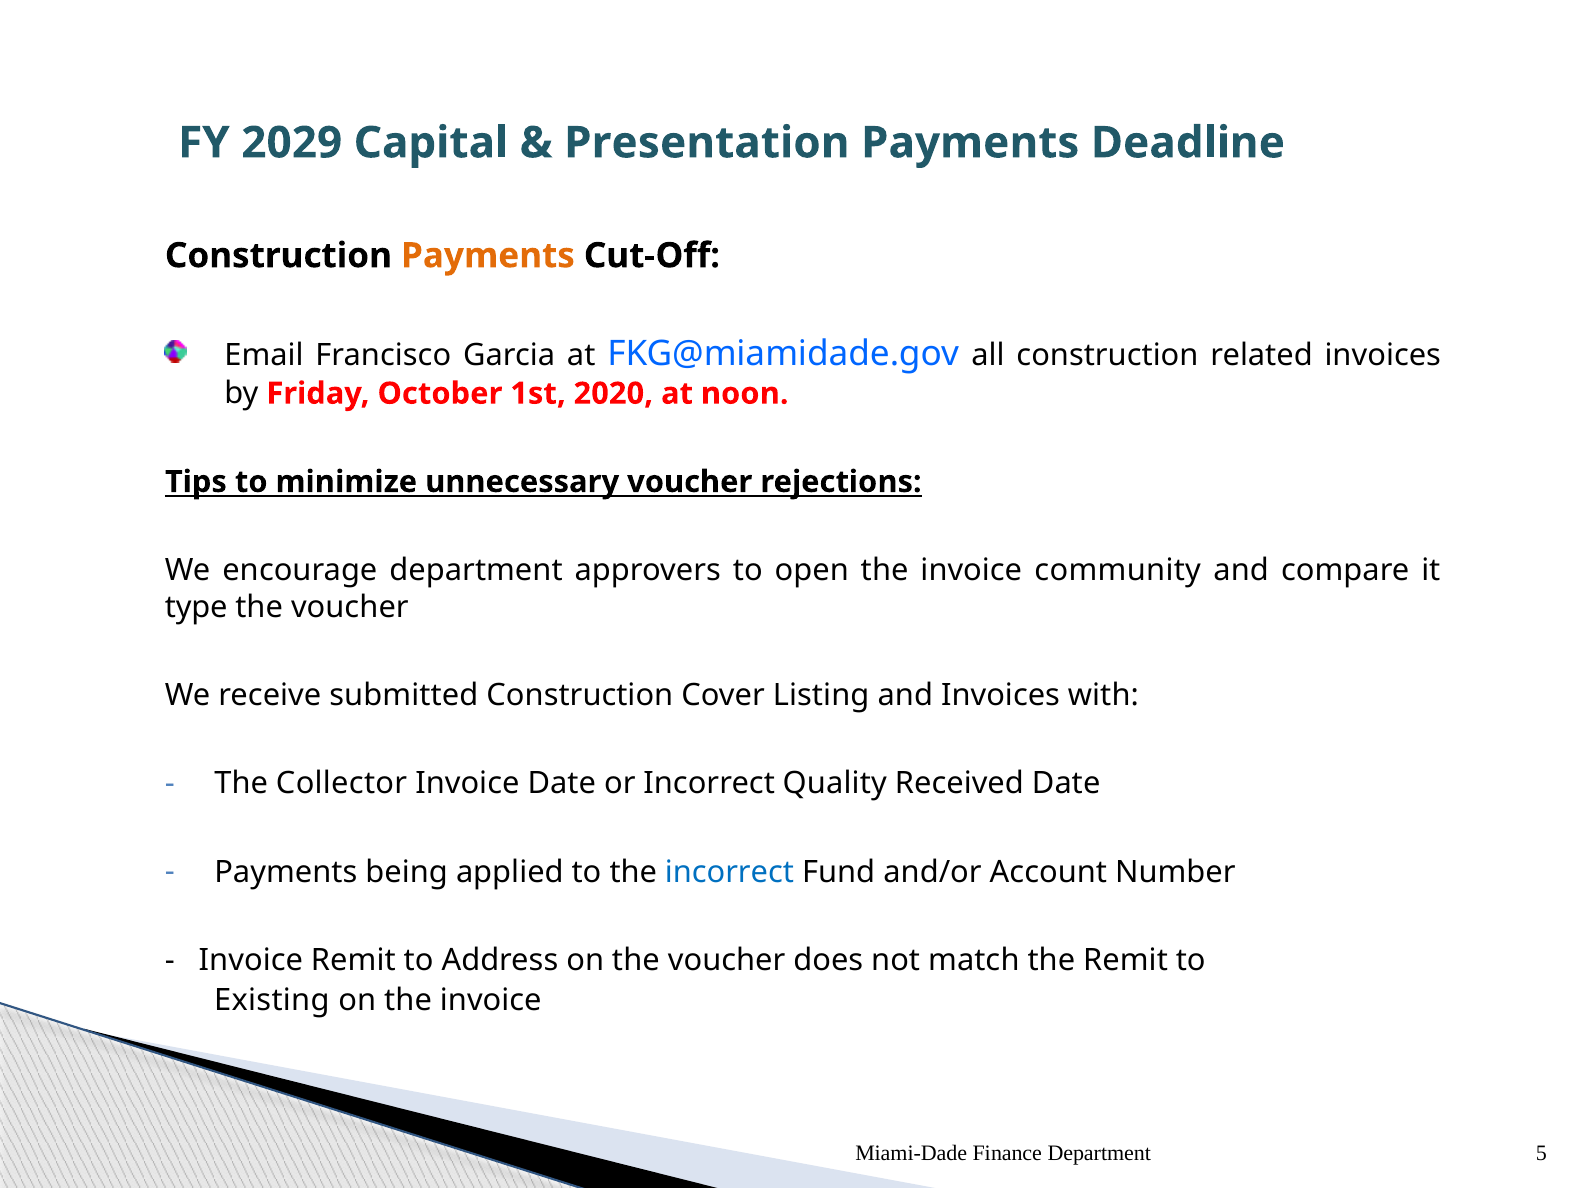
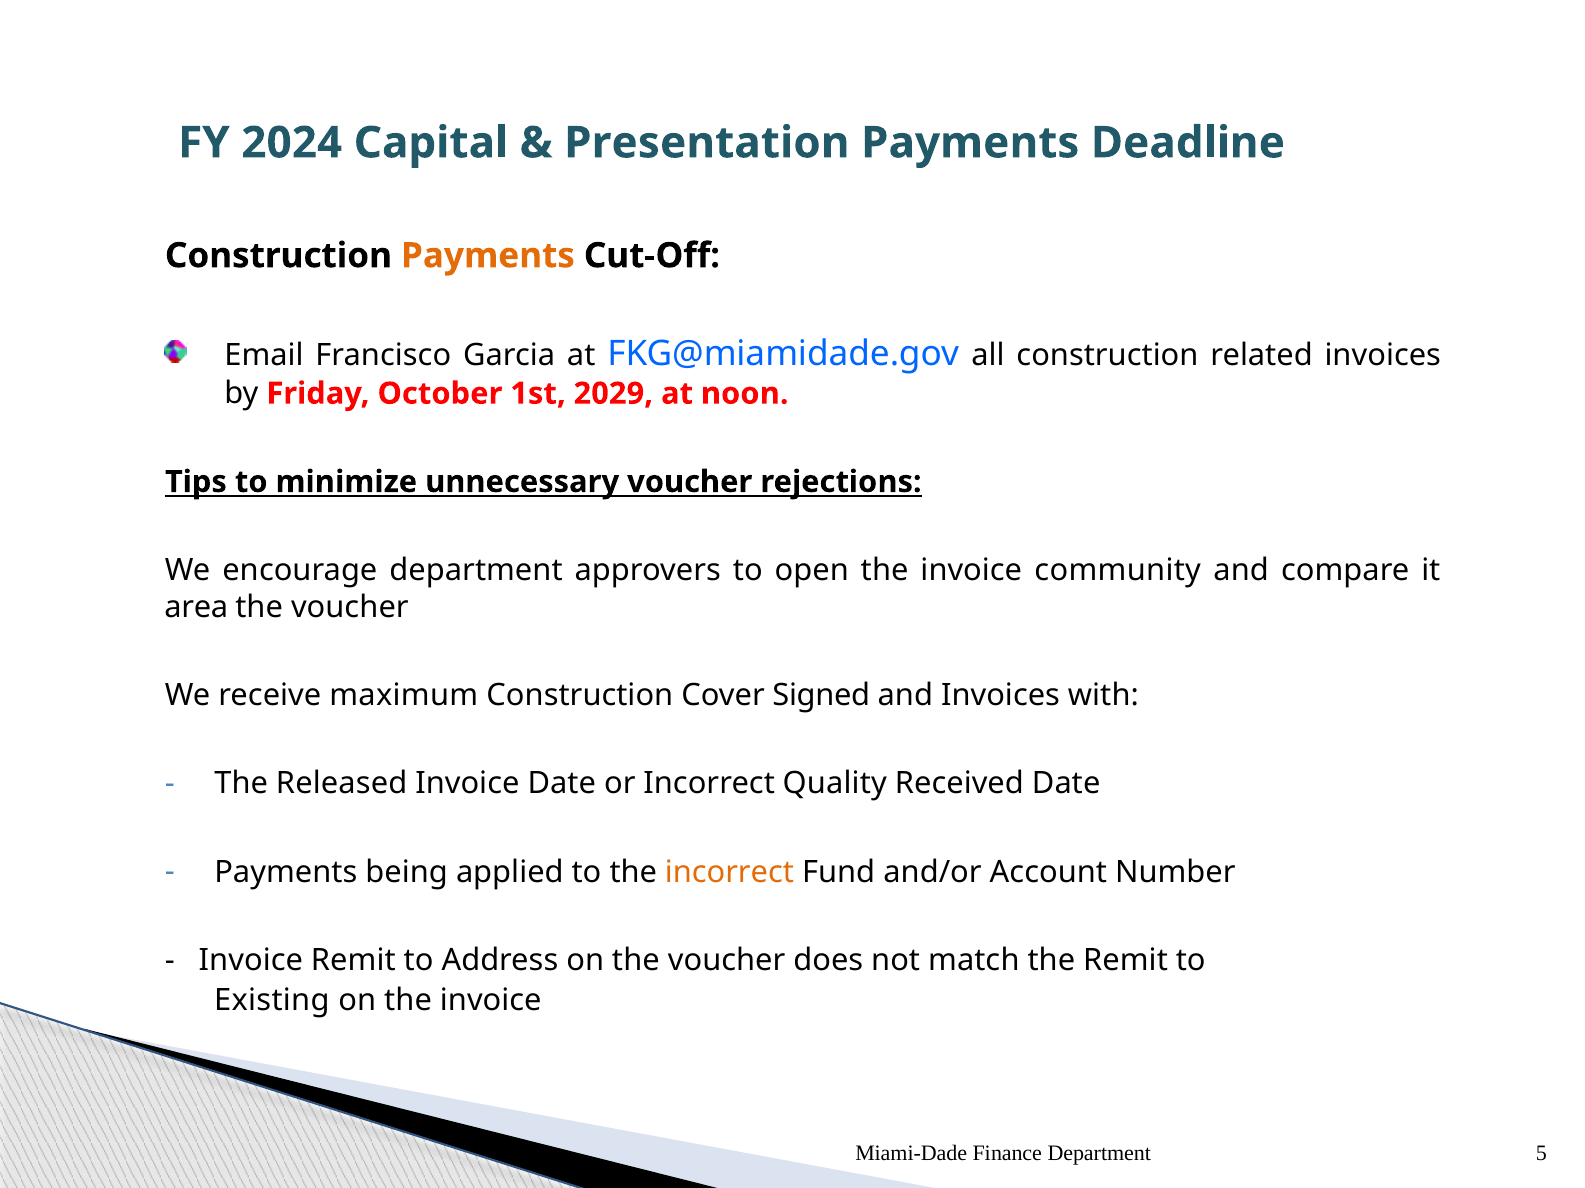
2029: 2029 -> 2024 (292, 143)
2020: 2020 -> 2029 (613, 394)
type: type -> area (196, 608)
submitted: submitted -> maximum (404, 696)
Listing: Listing -> Signed (821, 696)
Collector: Collector -> Released (342, 784)
incorrect colour: blue -> orange (729, 873)
